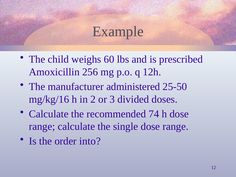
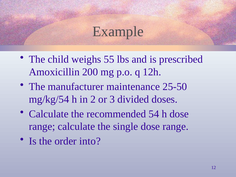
60: 60 -> 55 (109, 59)
256: 256 -> 200 (90, 72)
administered: administered -> maintenance (133, 87)
mg/kg/16: mg/kg/16 -> mg/kg/54 (49, 99)
74: 74 -> 54 (154, 114)
